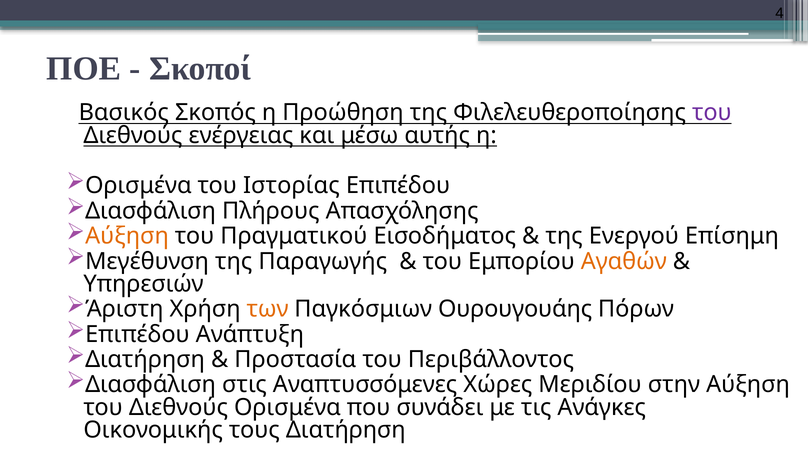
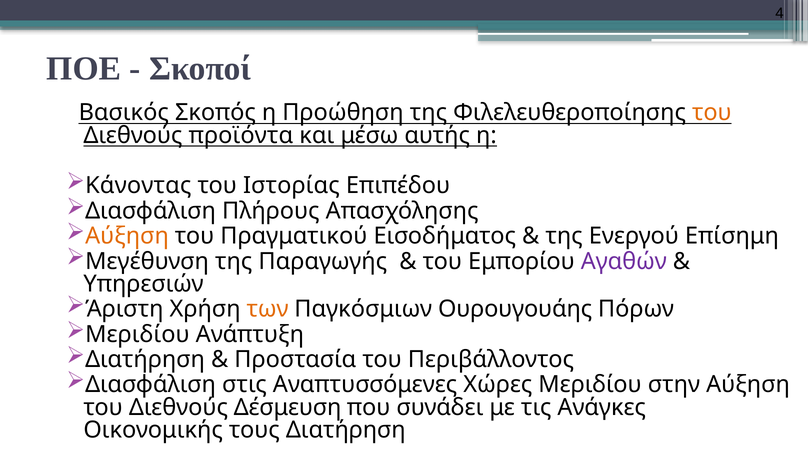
του colour: purple -> orange (712, 112)
ενέργειας: ενέργειας -> προϊόντα (241, 135)
Ορισμένα: Ορισμένα -> Κάνοντας (138, 185)
Αγαθών colour: orange -> purple (624, 261)
Επιπέδου: Επιπέδου -> Μεριδίου (137, 334)
Διεθνούς Ορισμένα: Ορισμένα -> Δέσμευση (288, 407)
